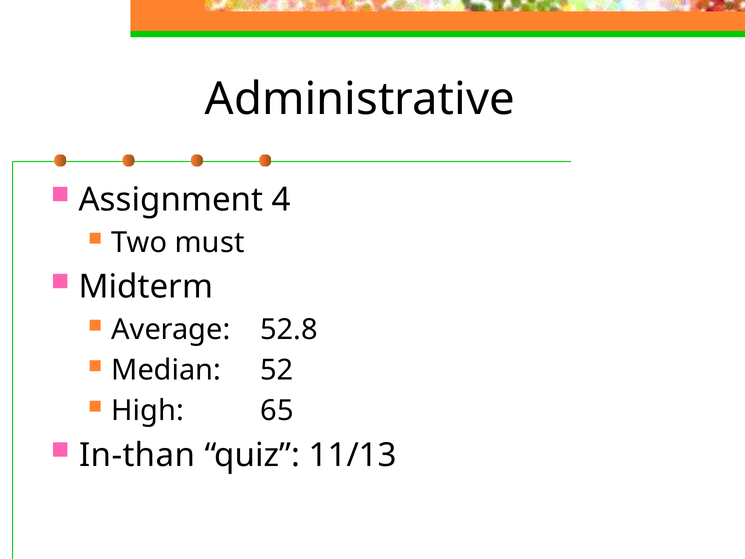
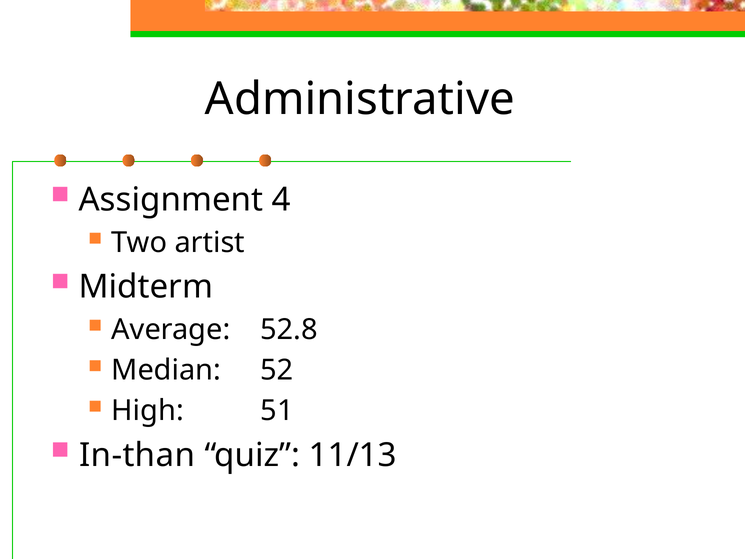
must: must -> artist (210, 243)
65: 65 -> 51 (277, 411)
